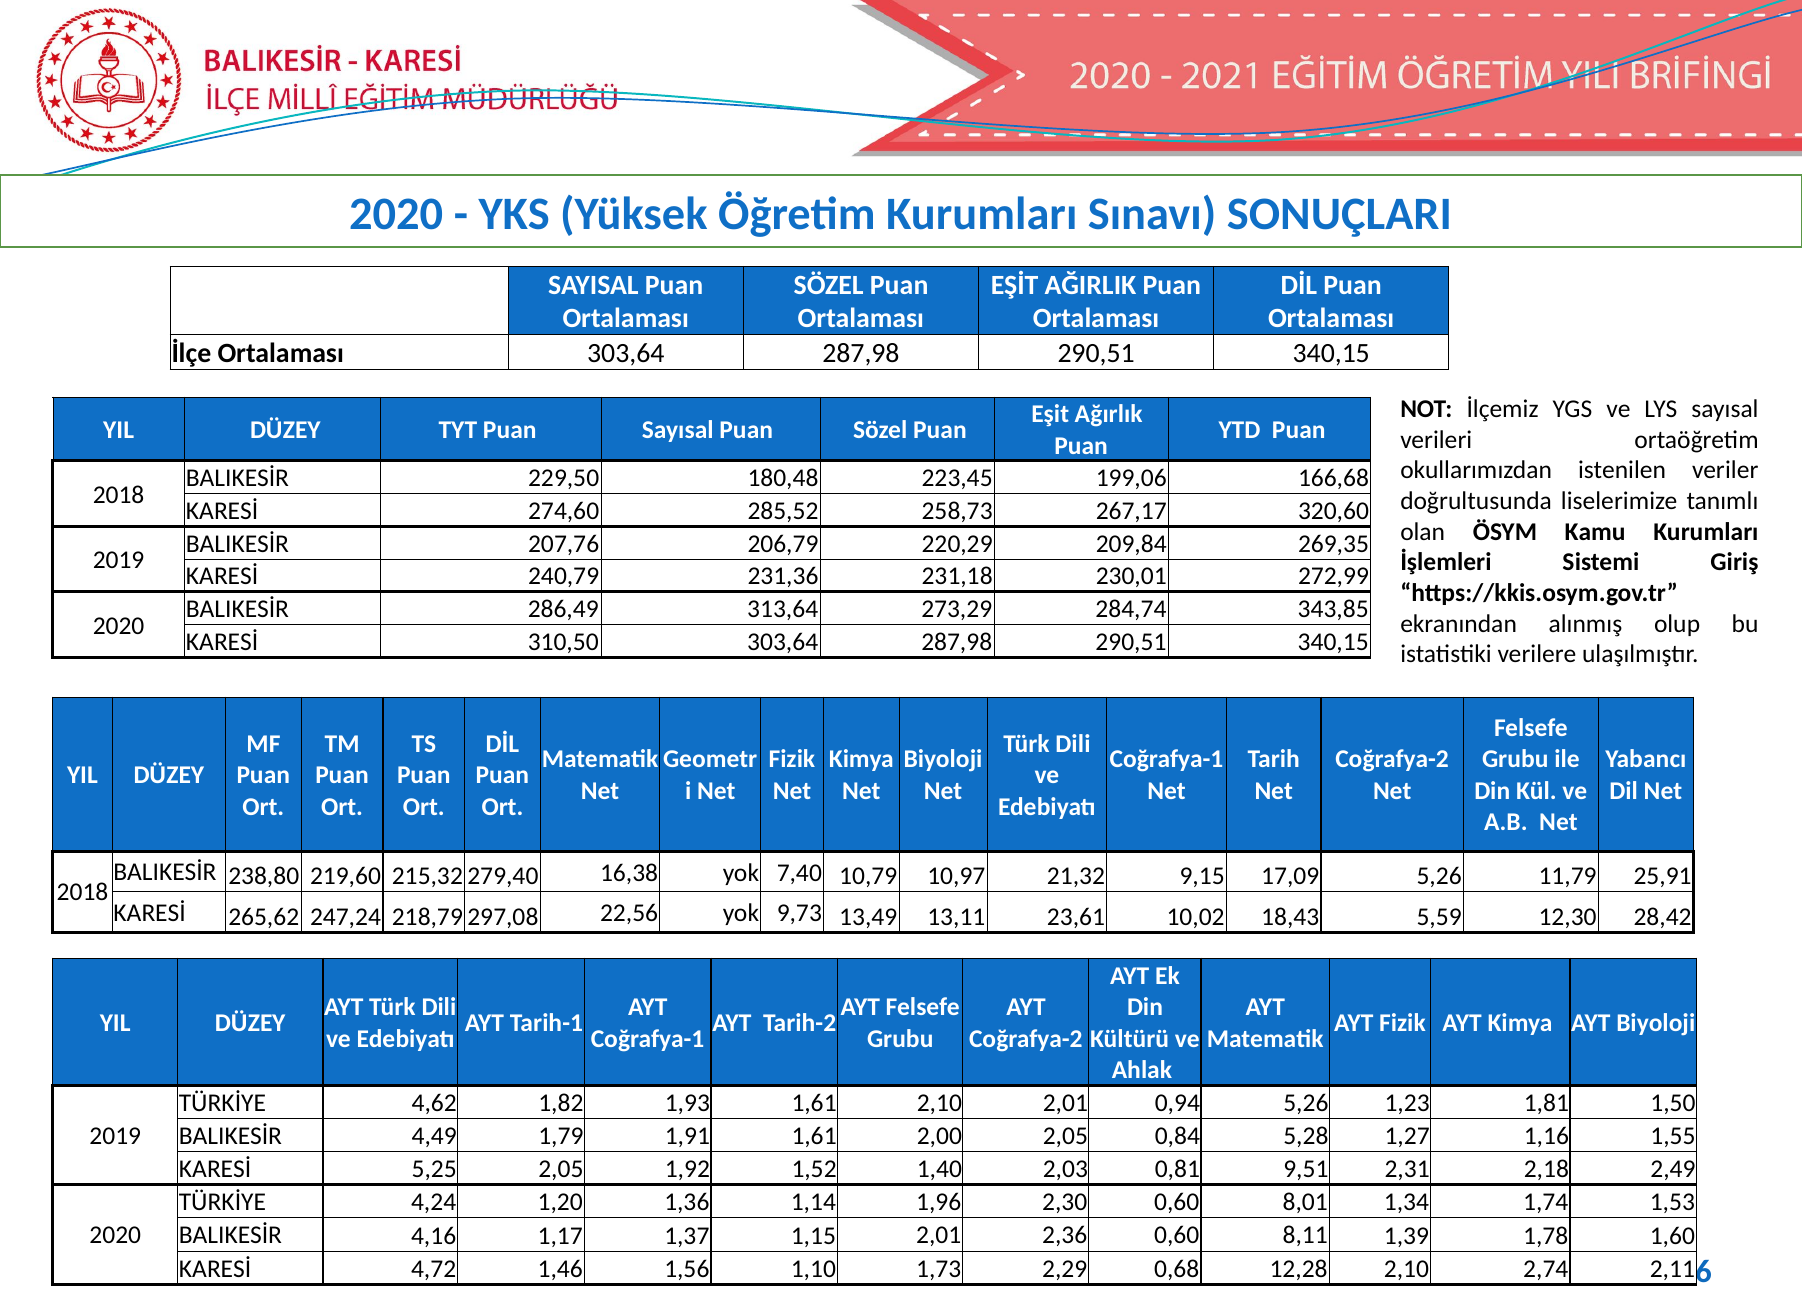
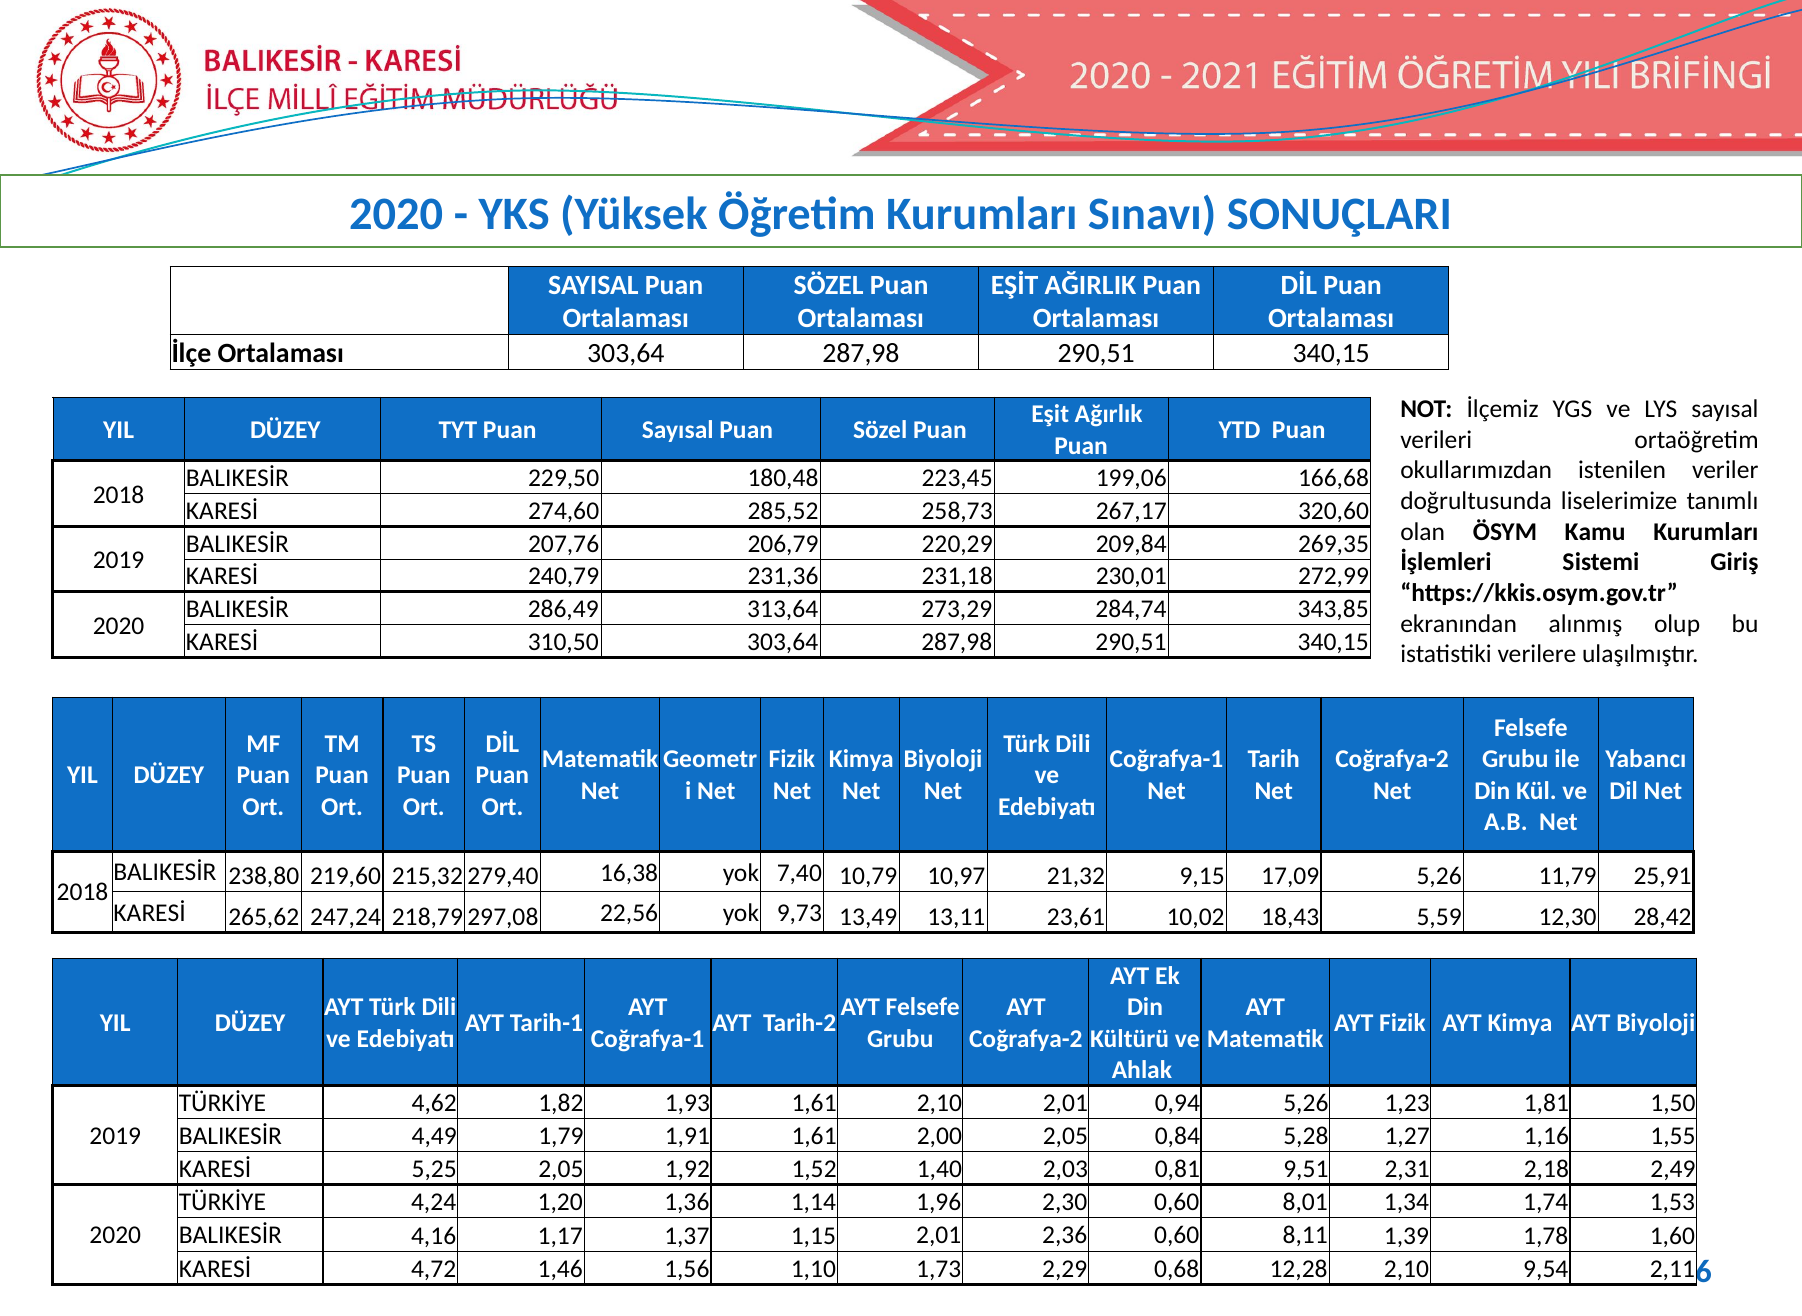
2,74: 2,74 -> 9,54 (1546, 1269)
